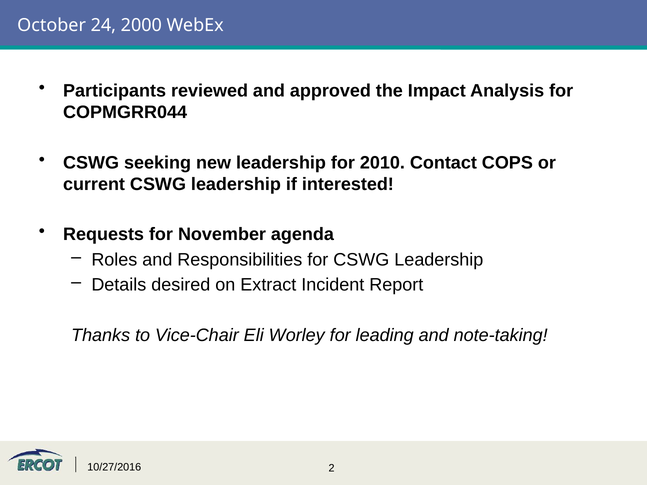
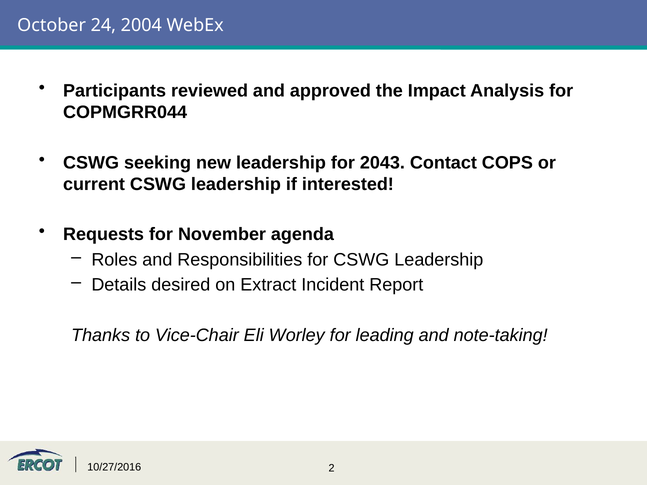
2000: 2000 -> 2004 (141, 25)
2010: 2010 -> 2043 (382, 163)
